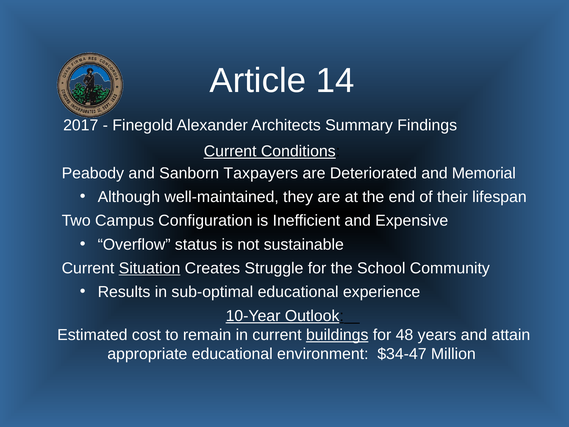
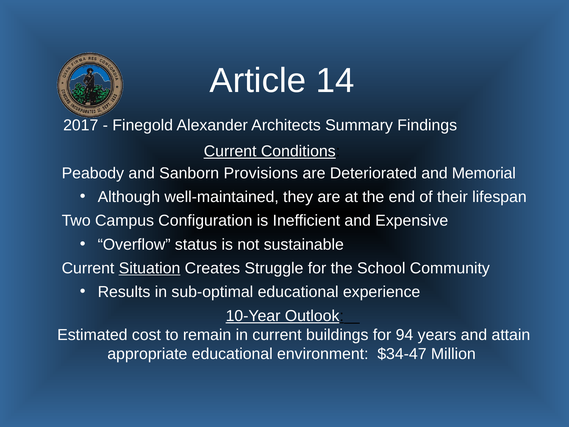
Taxpayers: Taxpayers -> Provisions (261, 173)
buildings underline: present -> none (337, 335)
48: 48 -> 94 (404, 335)
